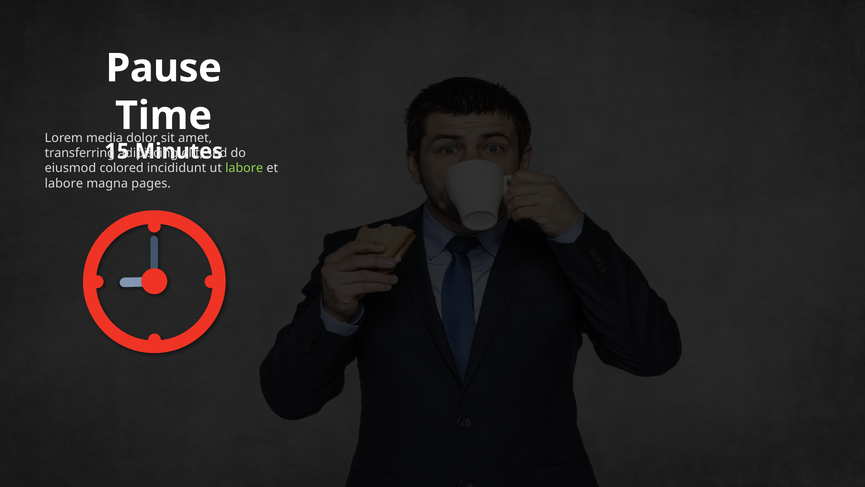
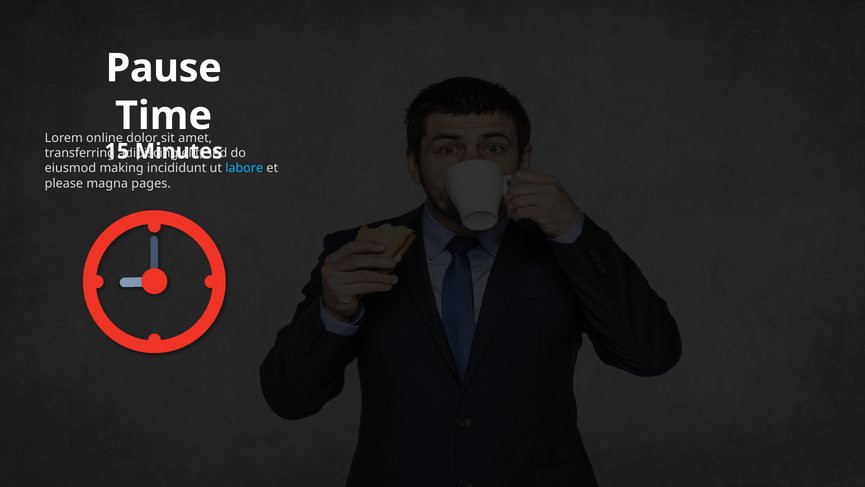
media: media -> online (105, 138)
colored: colored -> making (122, 168)
labore colour: light green -> light blue (244, 168)
labore: labore -> please (64, 183)
